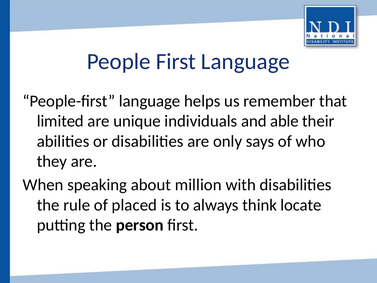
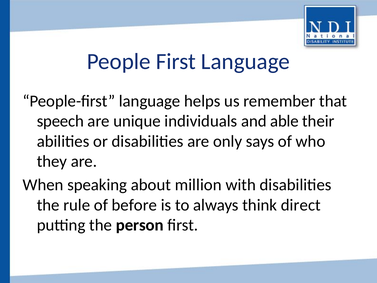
limited: limited -> speech (60, 121)
placed: placed -> before (134, 205)
locate: locate -> direct (301, 205)
